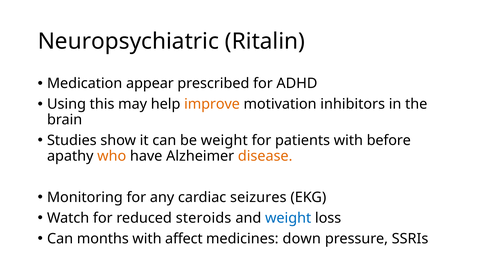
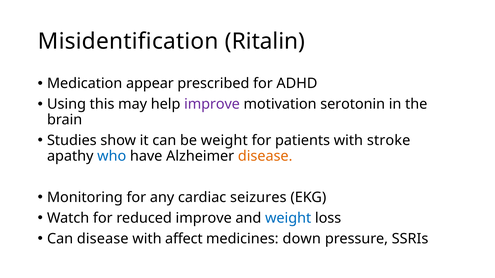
Neuropsychiatric: Neuropsychiatric -> Misidentification (128, 42)
improve colour: orange -> purple (212, 104)
inhibitors: inhibitors -> serotonin (353, 104)
before: before -> stroke (389, 141)
who colour: orange -> blue (112, 156)
reduced steroids: steroids -> improve (204, 218)
Can months: months -> disease (103, 239)
